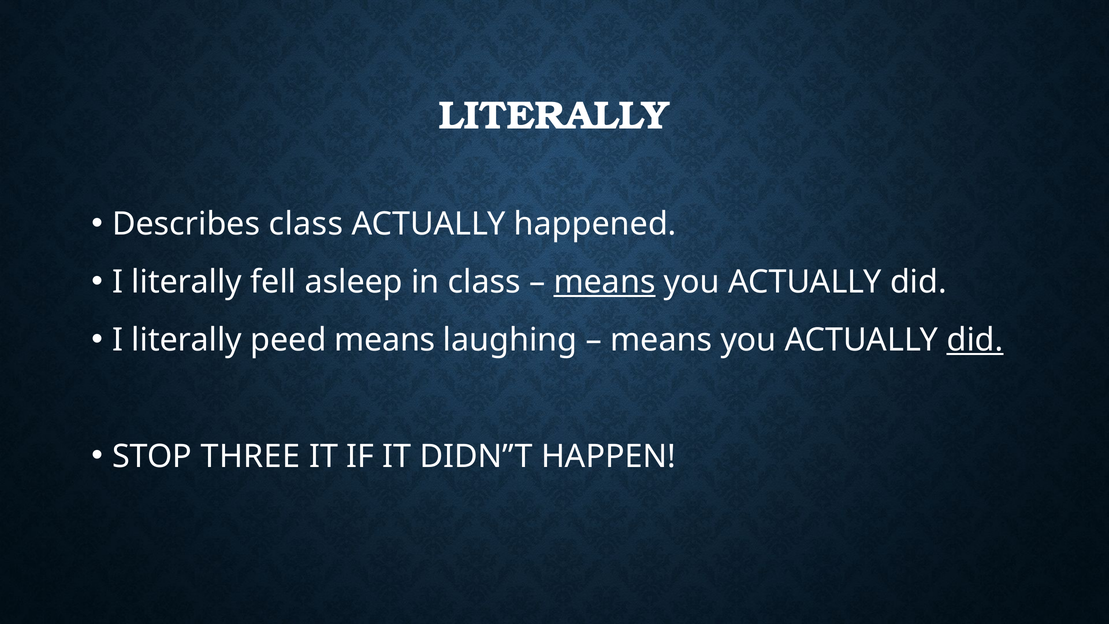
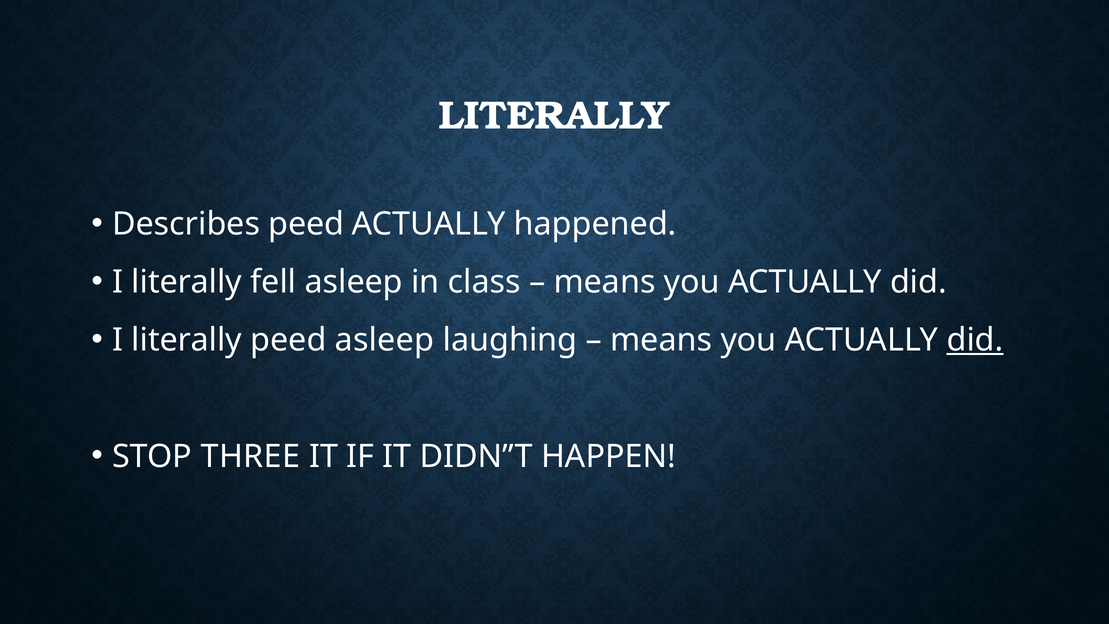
Describes class: class -> peed (306, 224)
means underline: present -> none (605, 282)
peed means: means -> asleep (385, 340)
